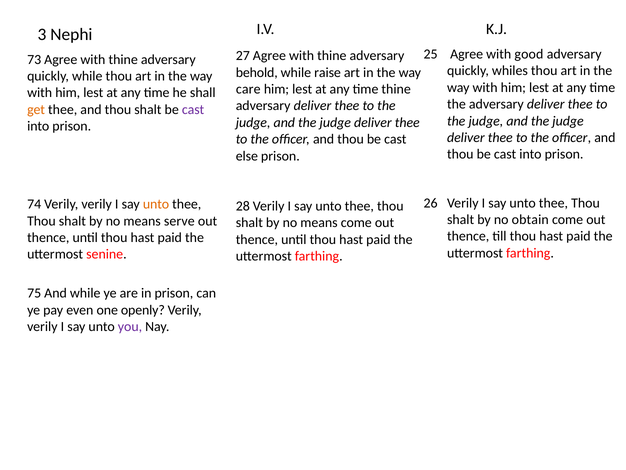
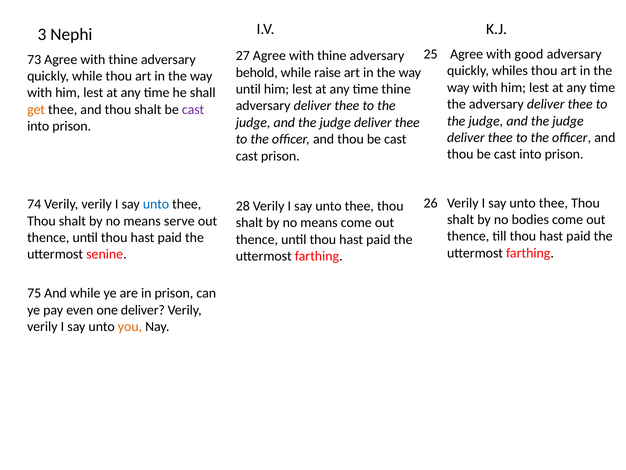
care: care -> until (248, 89)
else: else -> cast (247, 156)
unto colour: orange -> blue (156, 204)
obtain: obtain -> bodies (530, 219)
one openly: openly -> deliver (143, 310)
you colour: purple -> orange (130, 326)
